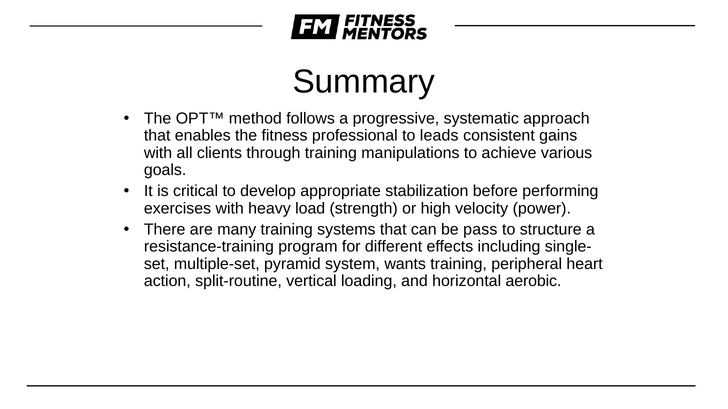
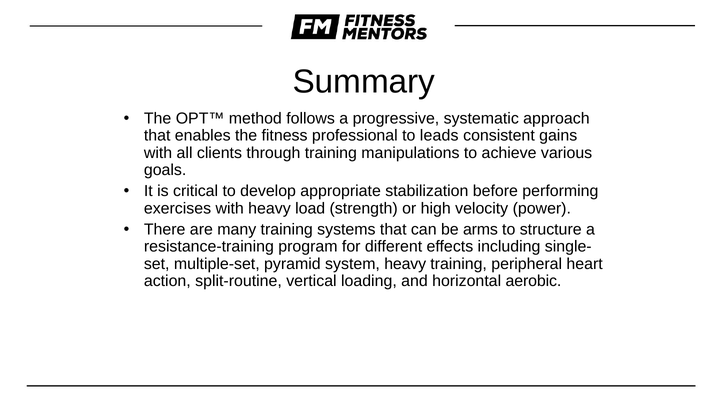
pass: pass -> arms (480, 230)
system wants: wants -> heavy (405, 264)
